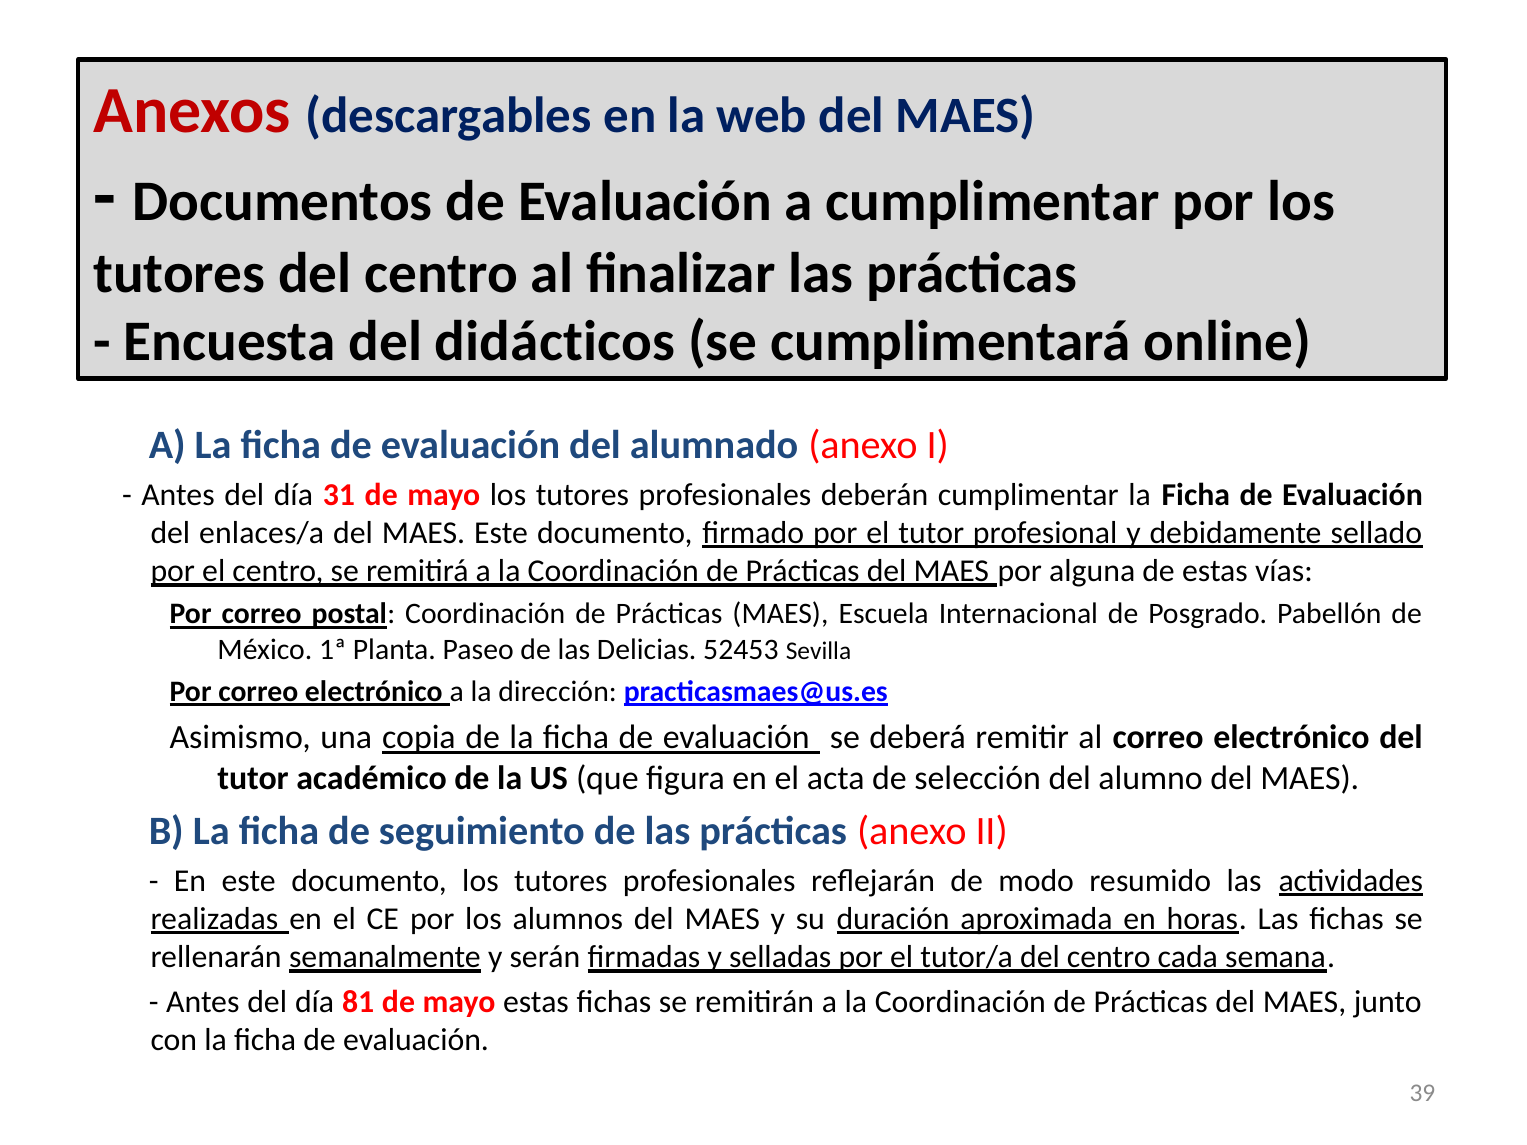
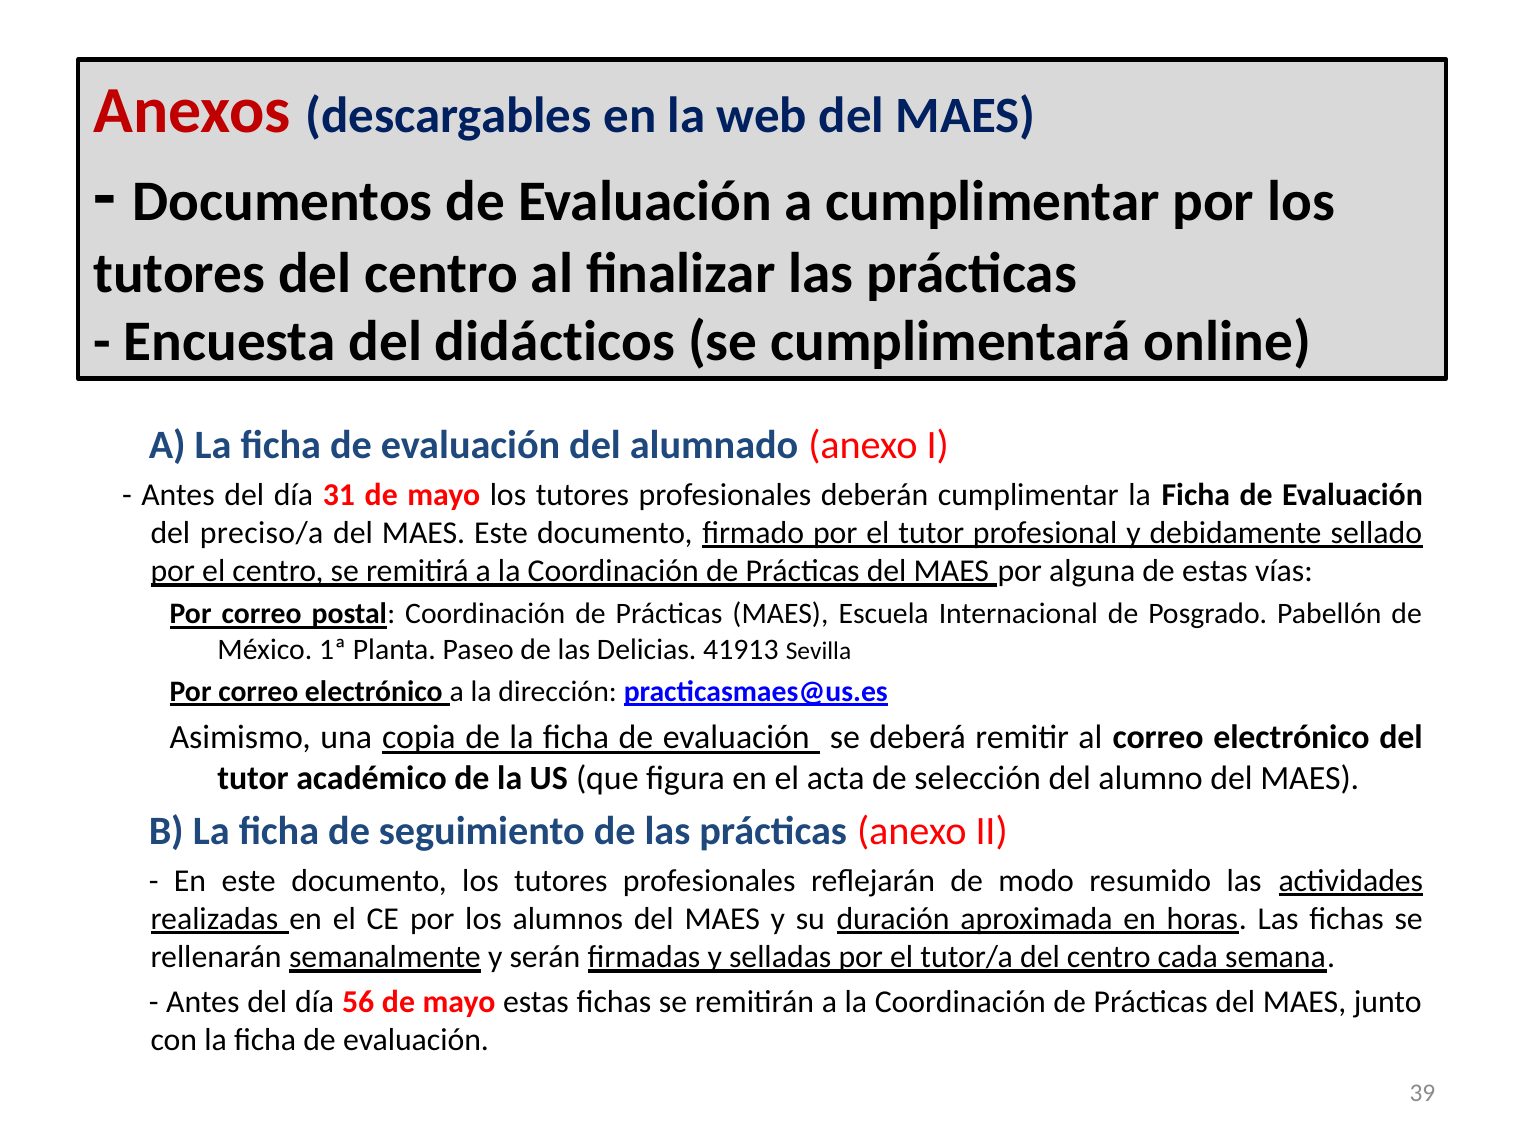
enlaces/a: enlaces/a -> preciso/a (262, 533)
52453: 52453 -> 41913 (741, 650)
81: 81 -> 56 (358, 1003)
